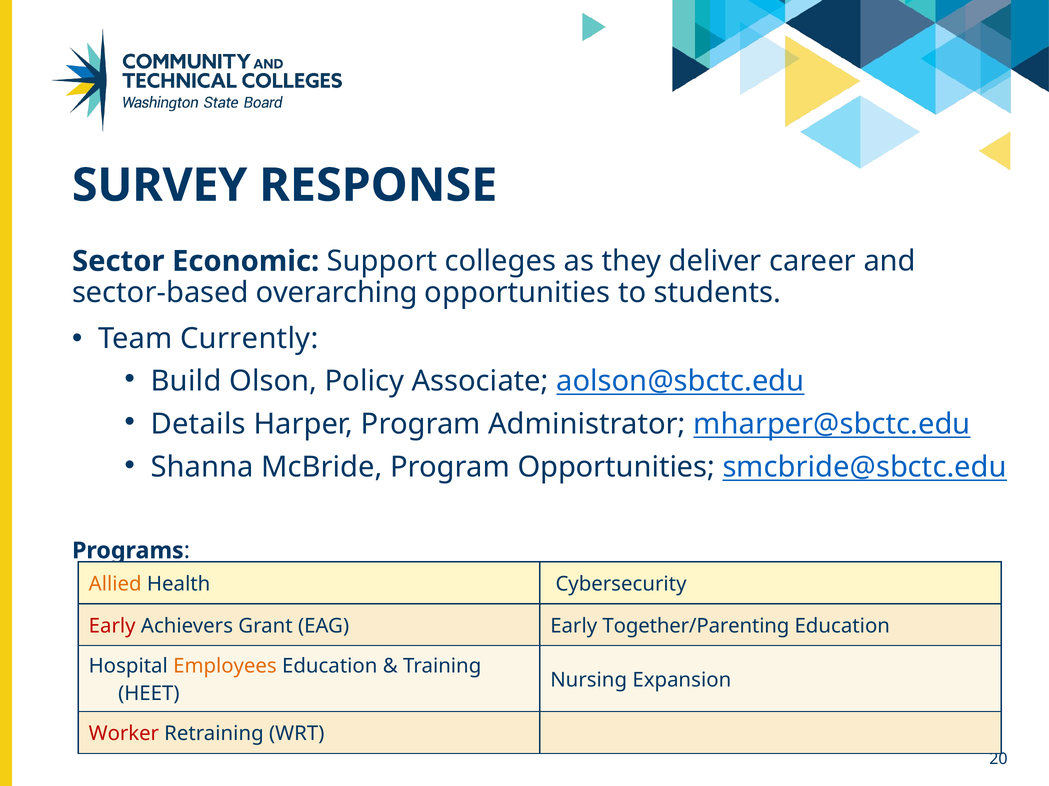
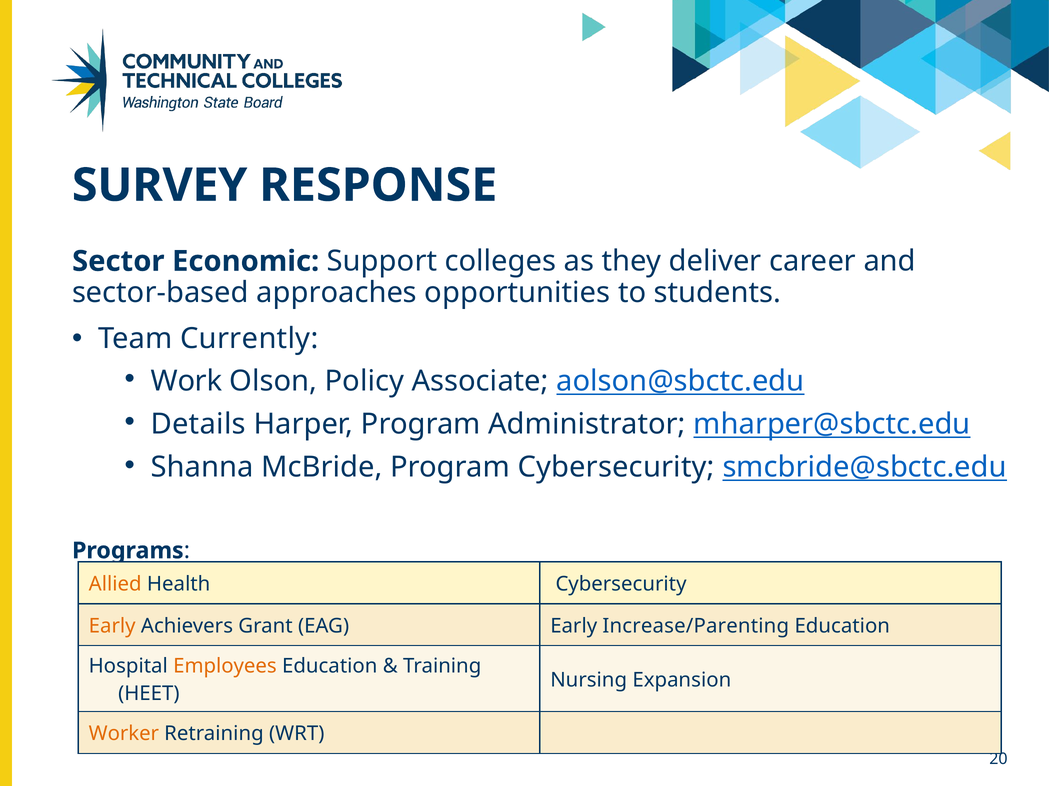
overarching: overarching -> approaches (337, 293)
Build: Build -> Work (186, 381)
Program Opportunities: Opportunities -> Cybersecurity (616, 468)
Early colour: red -> orange (112, 626)
Together/Parenting: Together/Parenting -> Increase/Parenting (696, 626)
Worker colour: red -> orange (124, 734)
